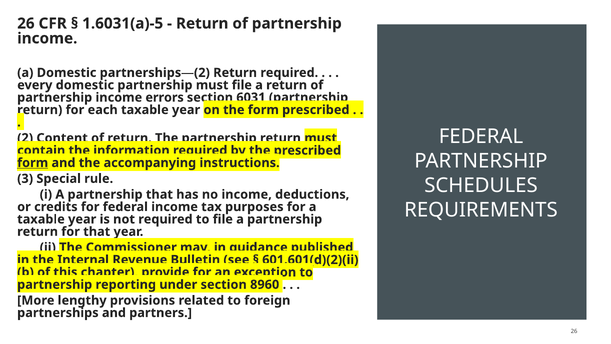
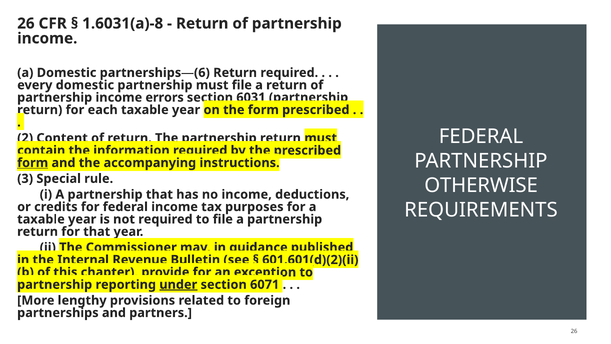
1.6031(a)-5: 1.6031(a)-5 -> 1.6031(a)-8 (123, 23)
partnerships—(2: partnerships—(2 -> partnerships—(6 (155, 73)
SCHEDULES: SCHEDULES -> OTHERWISE (481, 185)
under underline: none -> present (178, 284)
8960: 8960 -> 6071 (265, 284)
